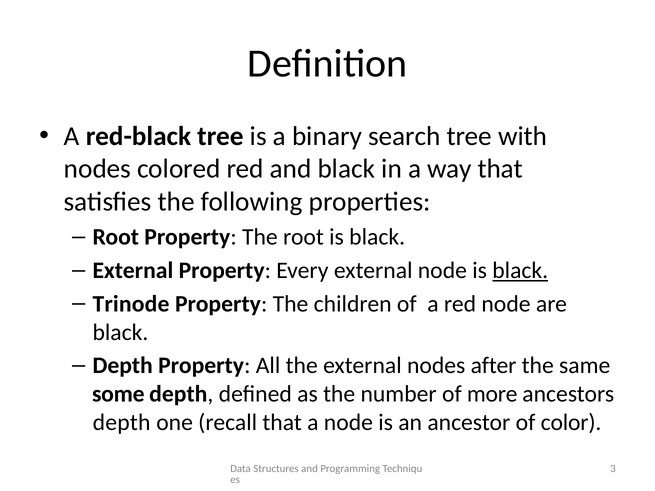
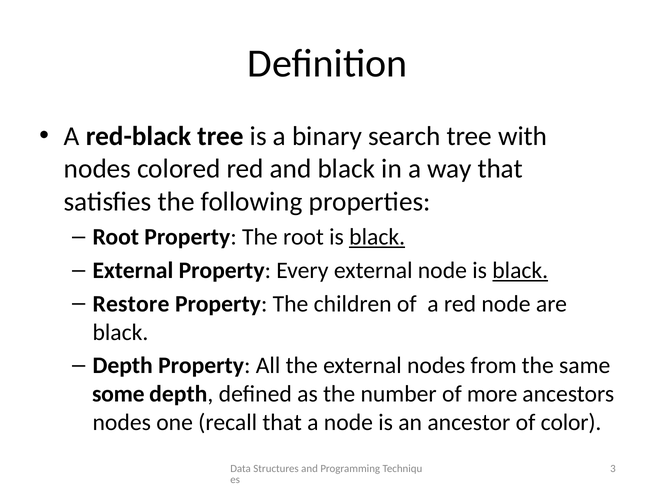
black underline: none -> present (377, 237)
Trinode: Trinode -> Restore (131, 304)
after: after -> from (494, 366)
depth: depth -> nodes (122, 423)
